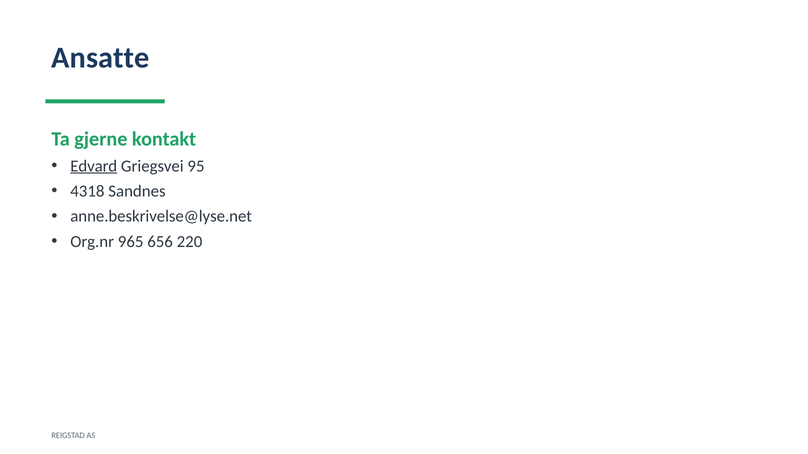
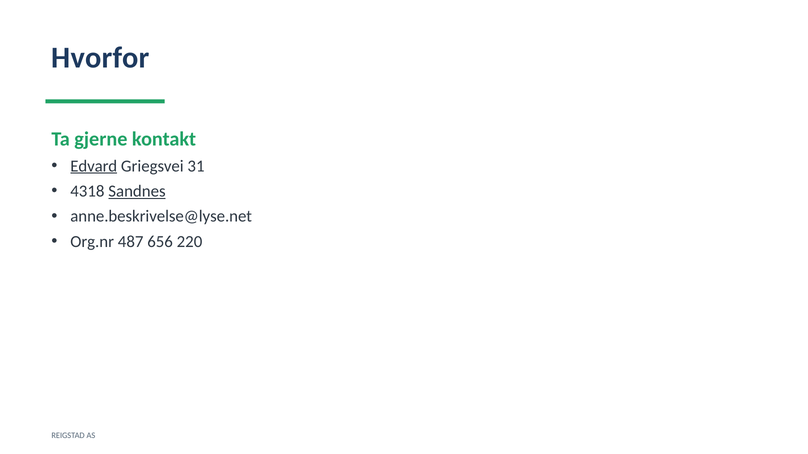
Ansatte: Ansatte -> Hvorfor (100, 58)
95: 95 -> 31 (196, 166)
Sandnes underline: none -> present (137, 191)
965: 965 -> 487 (131, 242)
